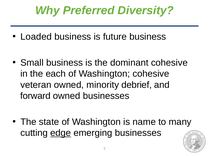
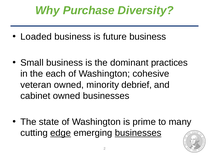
Preferred: Preferred -> Purchase (89, 11)
dominant cohesive: cohesive -> practices (169, 63)
forward: forward -> cabinet (35, 96)
name: name -> prime (144, 122)
businesses underline: none -> present (138, 134)
